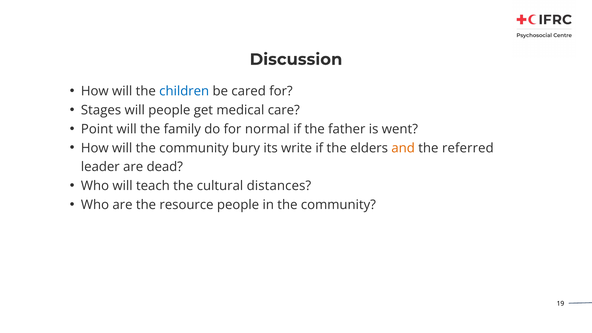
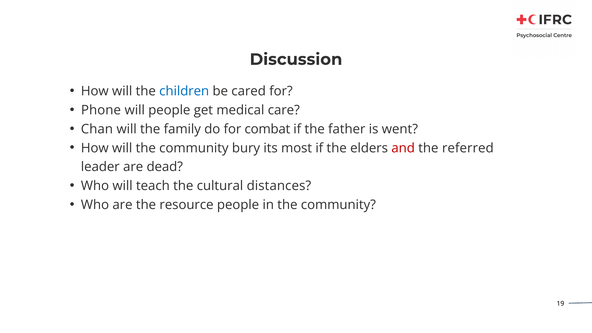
Stages: Stages -> Phone (101, 110)
Point: Point -> Chan (97, 129)
normal: normal -> combat (267, 129)
write: write -> most (297, 148)
and colour: orange -> red (403, 148)
